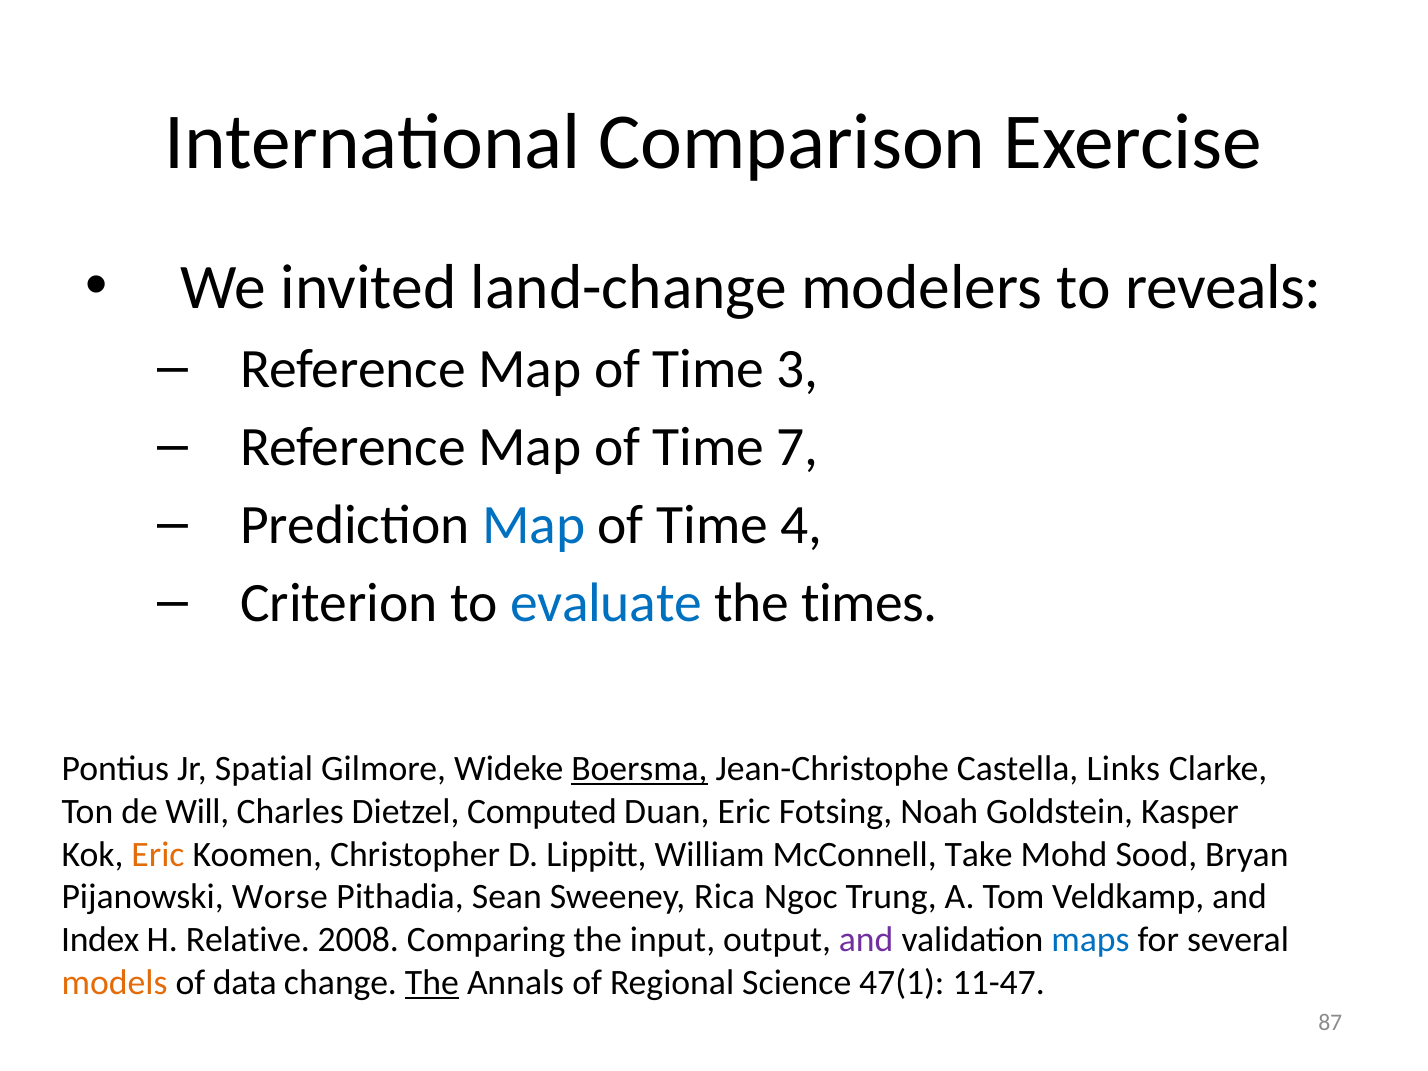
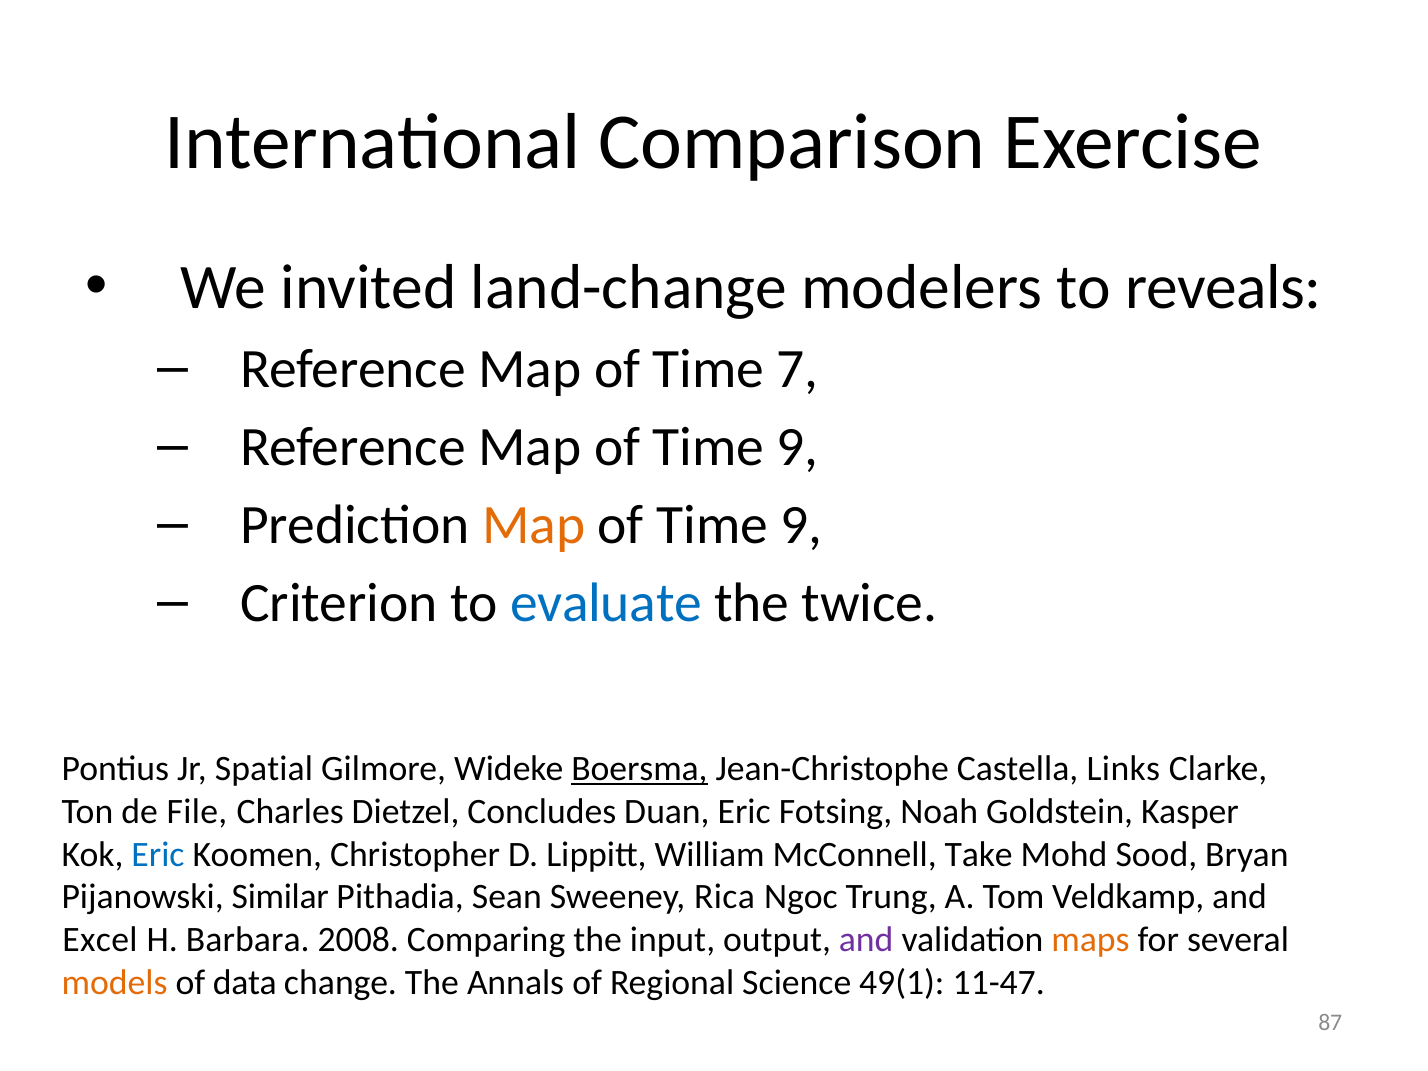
3: 3 -> 7 (798, 370)
7: 7 -> 9 (798, 447)
Map colour: blue -> orange (534, 525)
4: 4 -> 9 (801, 525)
times: times -> twice (870, 603)
Will: Will -> File (197, 812)
Computed: Computed -> Concludes (542, 812)
Eric colour: orange -> blue (158, 854)
Worse: Worse -> Similar (280, 897)
Index: Index -> Excel (100, 940)
Relative: Relative -> Barbara (248, 940)
maps colour: blue -> orange (1090, 940)
The underline: present -> none (432, 983)
47(1: 47(1 -> 49(1 (902, 983)
